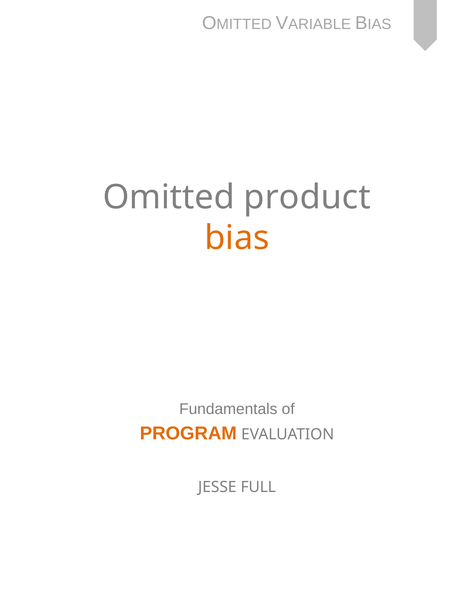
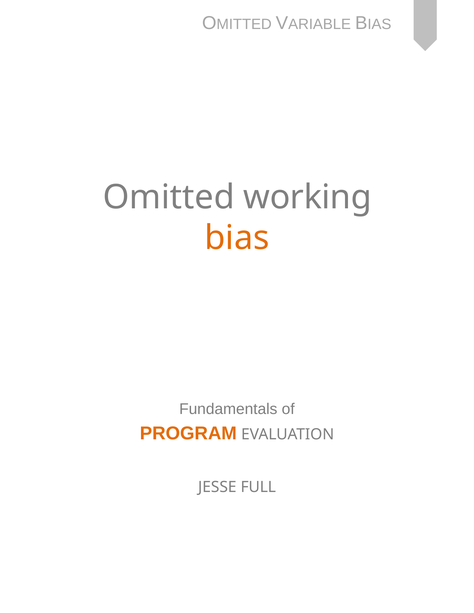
product: product -> working (307, 197)
